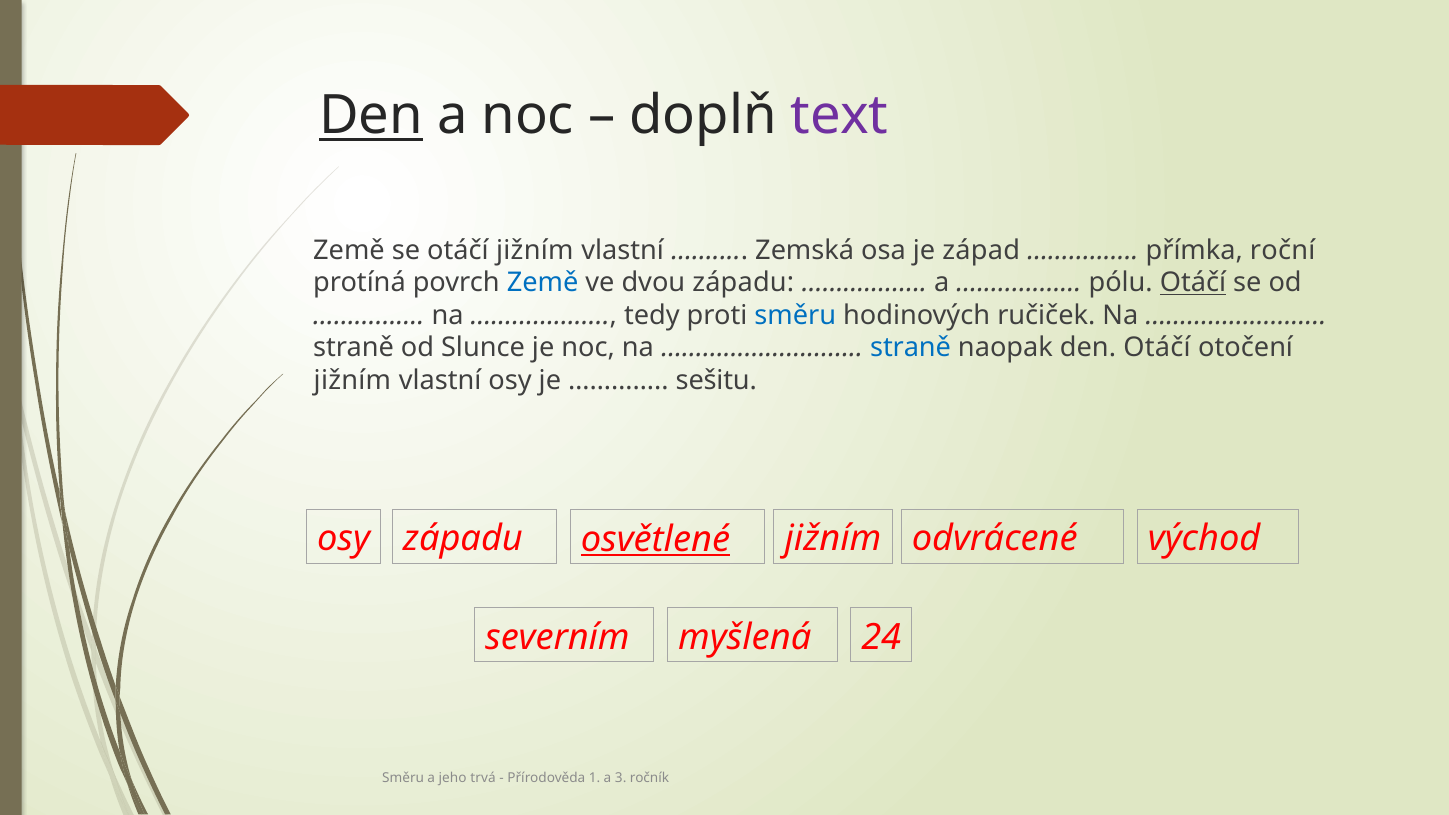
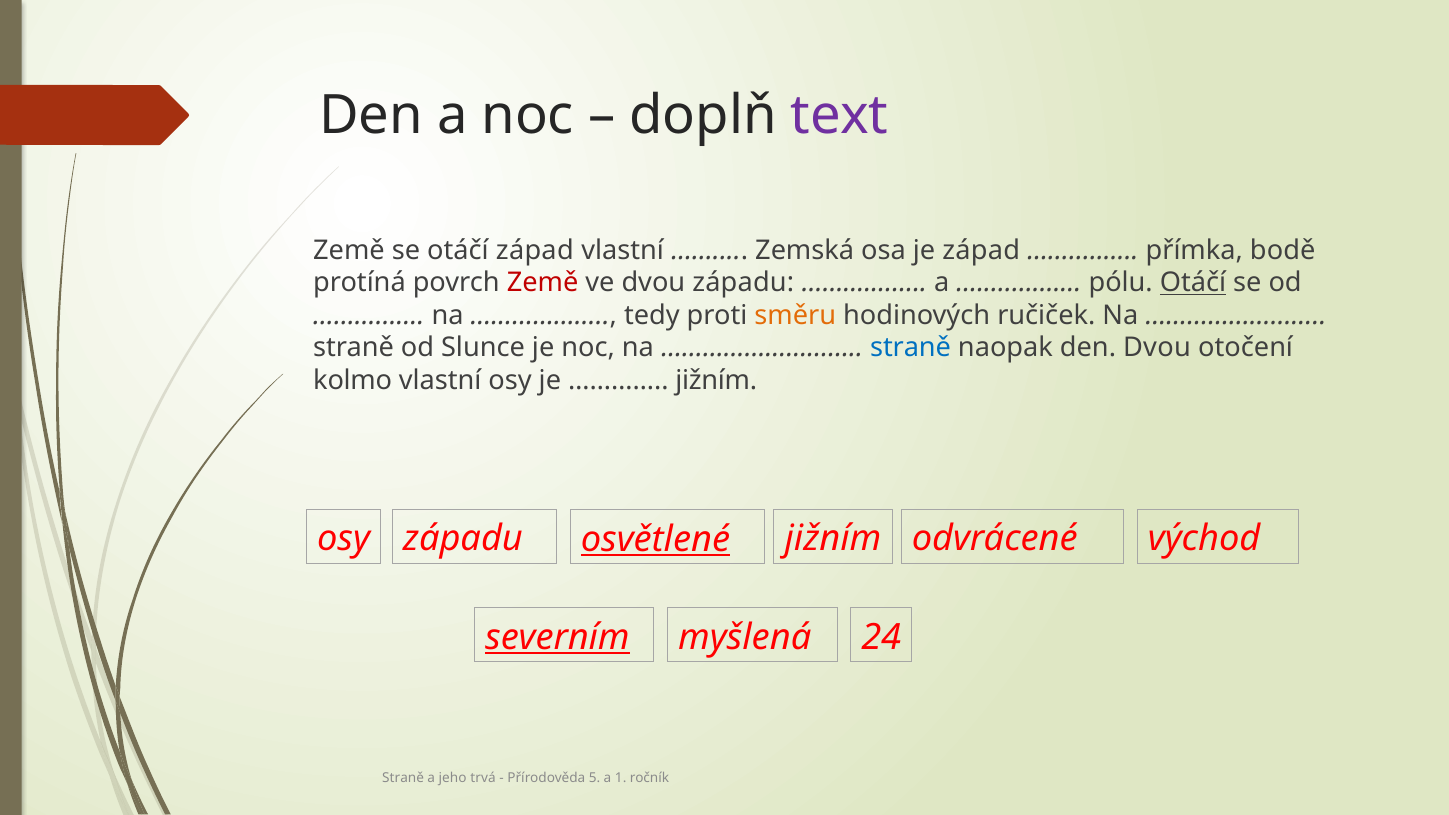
Den underline: present -> none (371, 116)
otáčí jižním: jižním -> západ (535, 250)
roční: roční -> bodě (1283, 250)
Země colour: blue -> red (543, 283)
směru colour: blue -> orange (795, 315)
den Otáčí: Otáčí -> Dvou (1157, 348)
jižním: jižním -> kolmo (353, 380)
sešitu: sešitu -> jižním (716, 380)
severním underline: none -> present (557, 637)
Směru: Směru -> Straně (403, 778)
1: 1 -> 5 (595, 778)
3: 3 -> 1 (621, 778)
